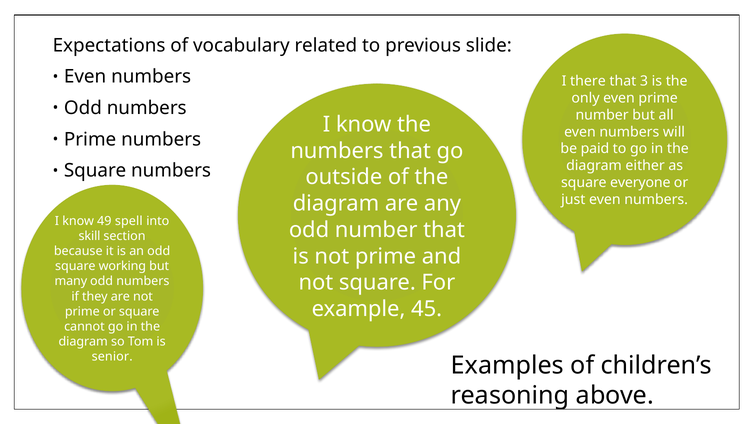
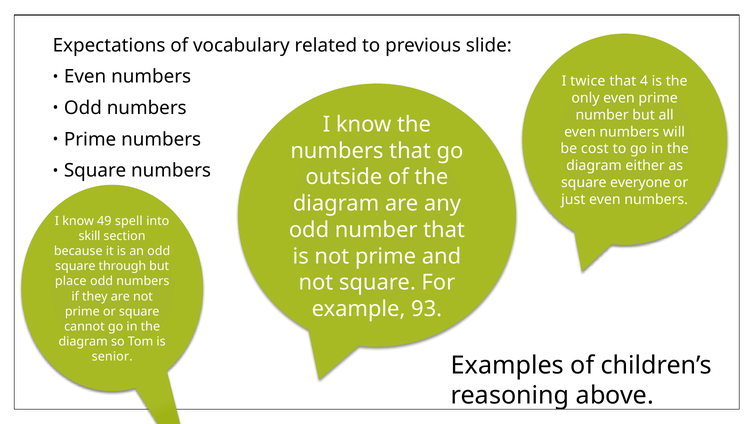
there: there -> twice (588, 81)
3: 3 -> 4 (644, 81)
paid: paid -> cost (595, 149)
working: working -> through (122, 266)
many: many -> place (71, 281)
45: 45 -> 93 (427, 309)
